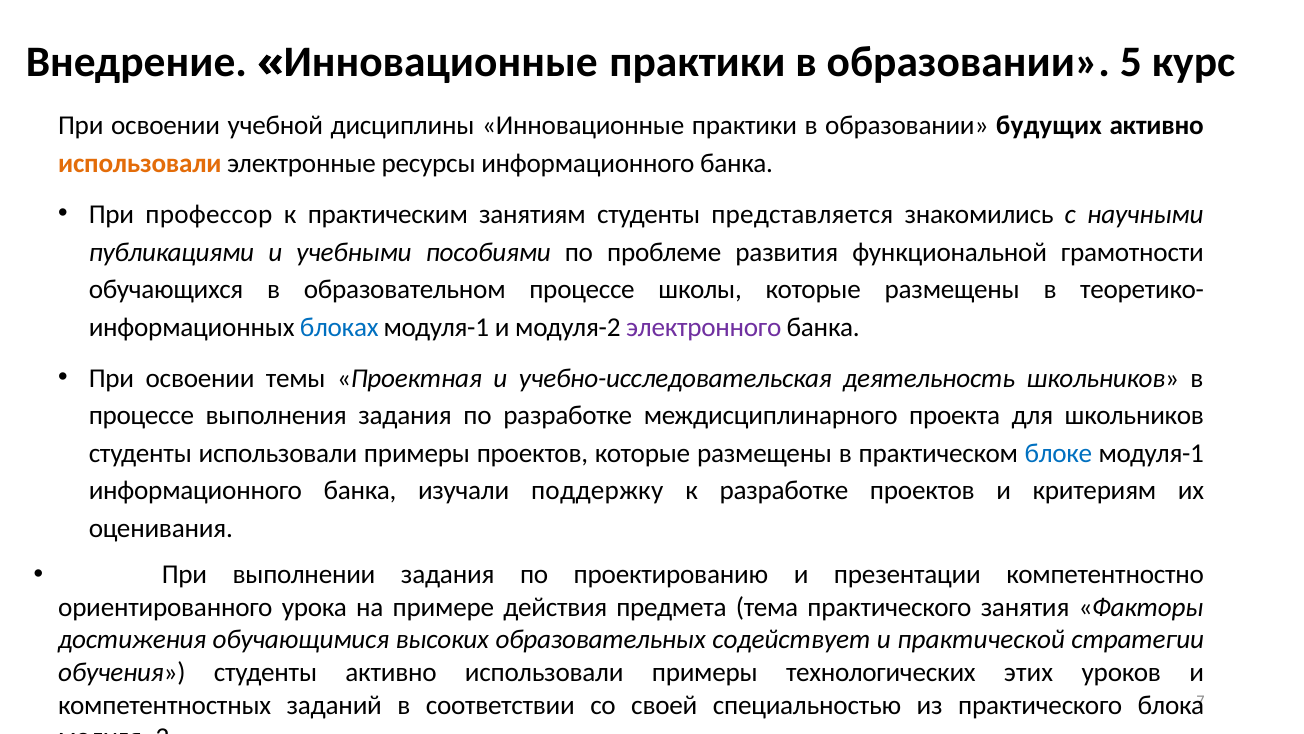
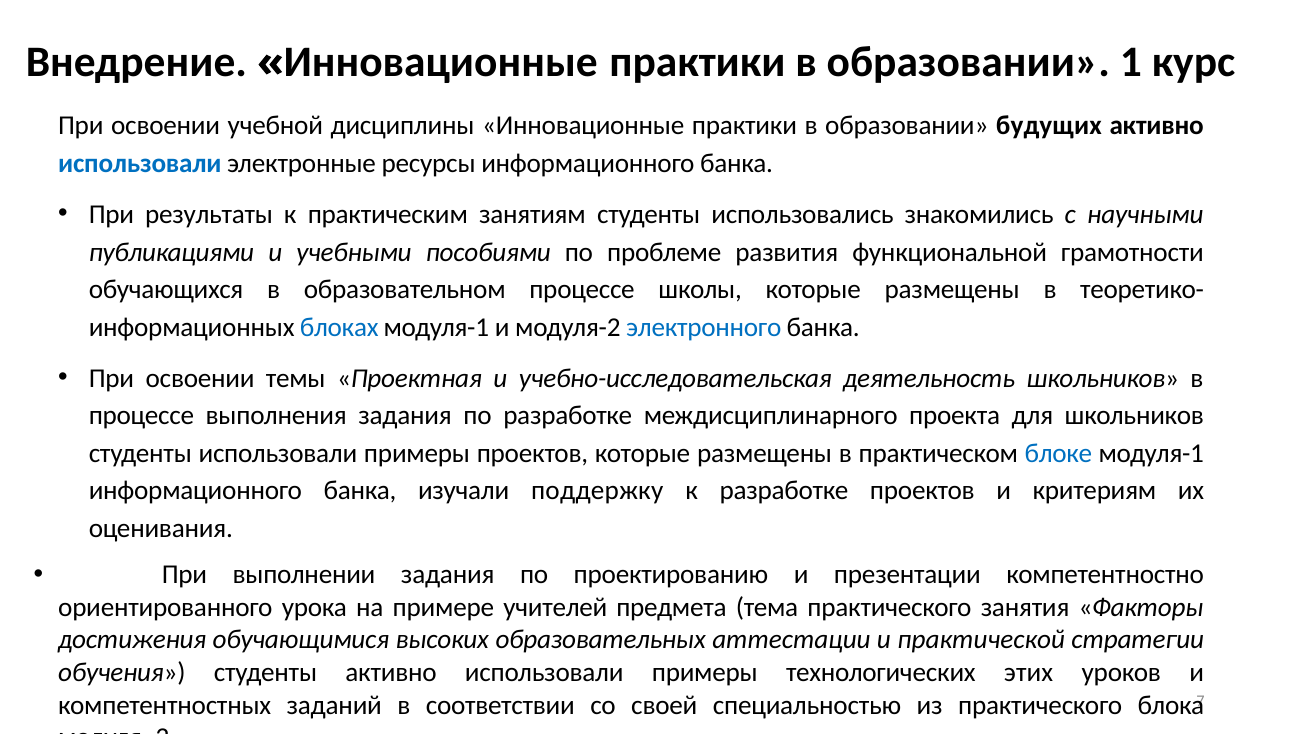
5: 5 -> 1 (1131, 62)
использовали colour: orange -> blue (140, 163)
профессор: профессор -> результаты (209, 214)
представляется: представляется -> использовались (803, 214)
электронного colour: purple -> blue (704, 327)
действия: действия -> учителей (555, 607)
содействует: содействует -> аттестации (791, 639)
